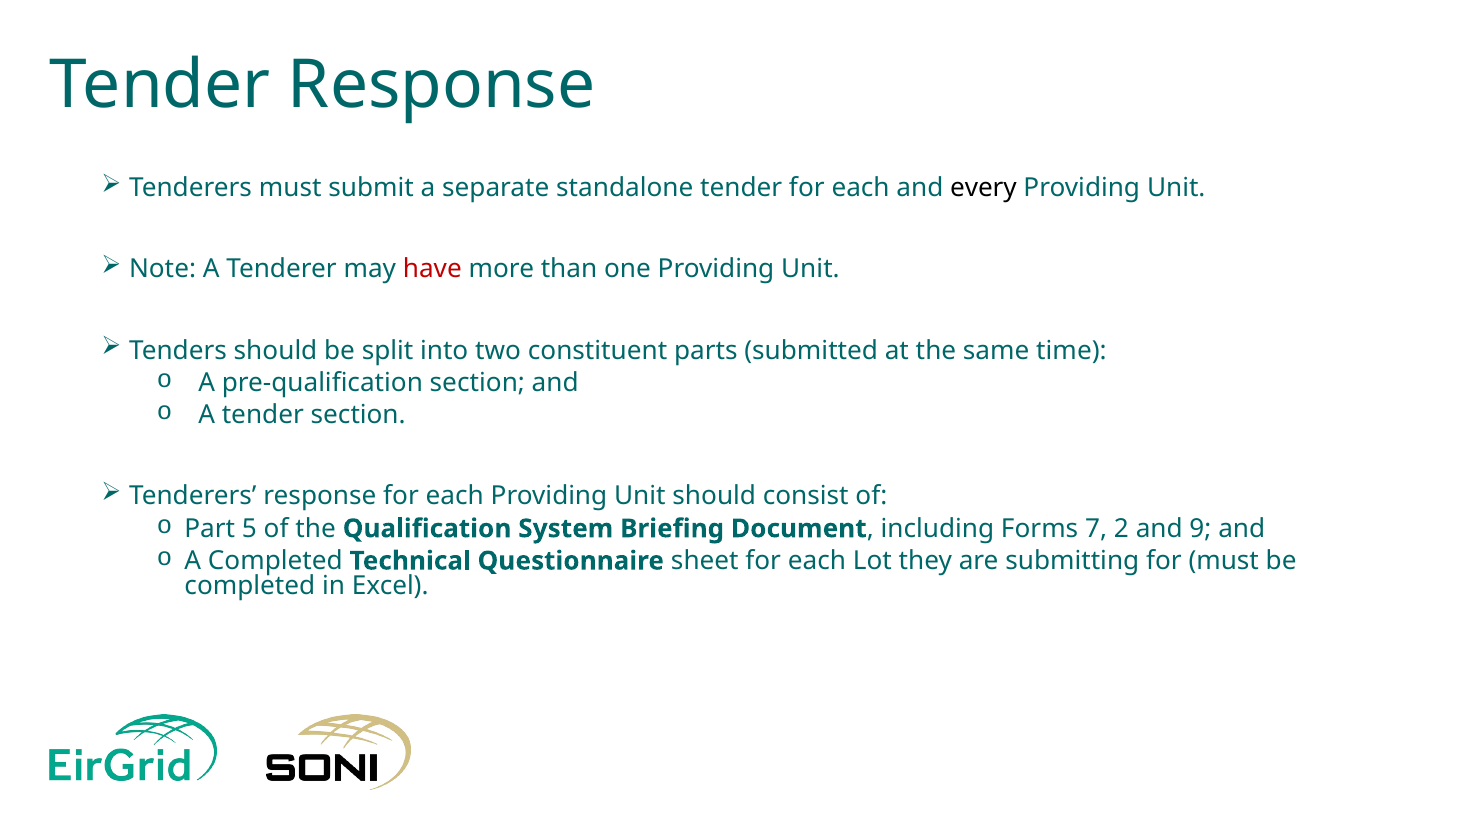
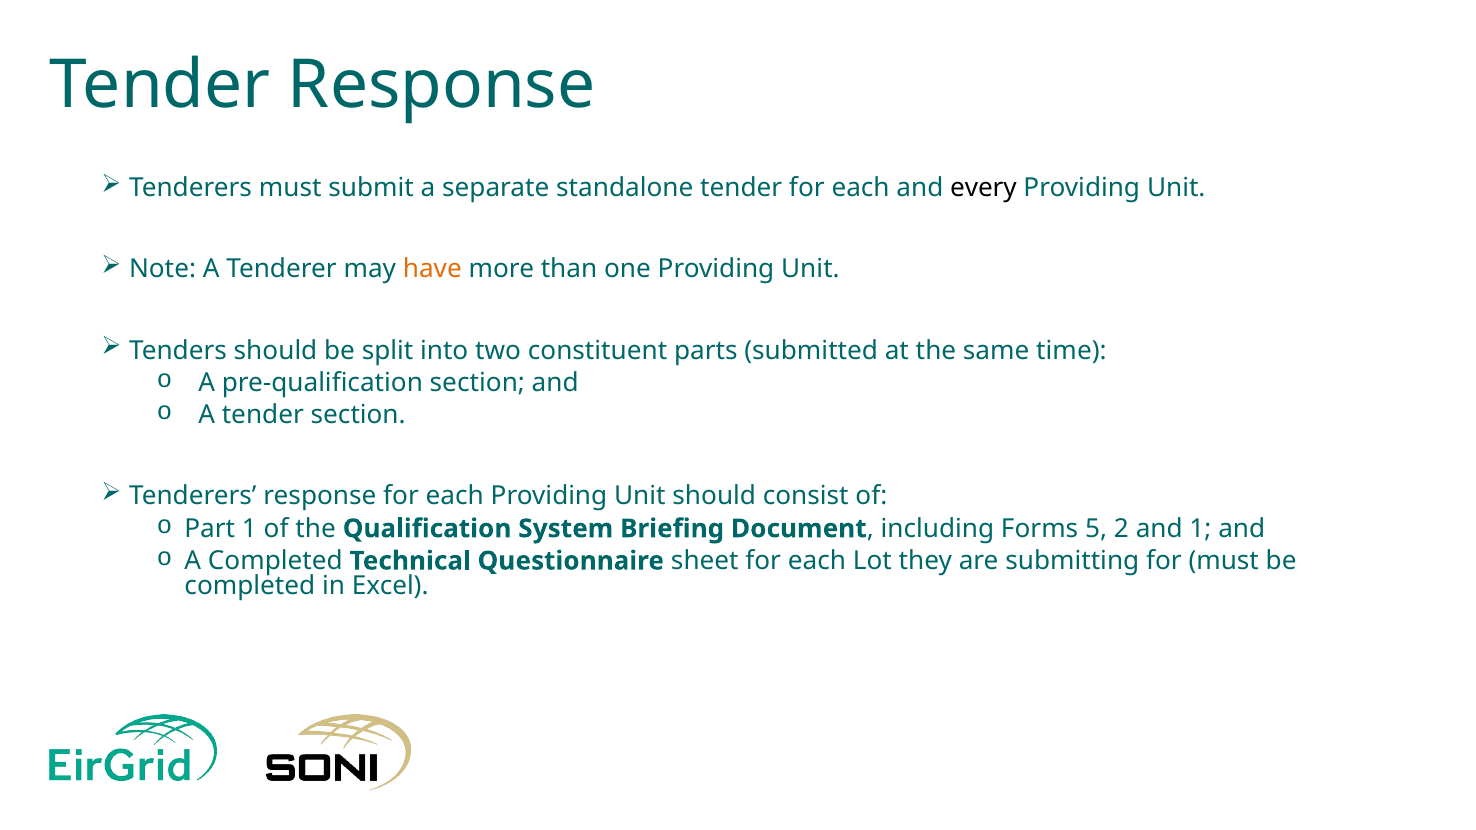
have colour: red -> orange (432, 269)
Part 5: 5 -> 1 (249, 529)
7: 7 -> 5 (1096, 529)
and 9: 9 -> 1 (1200, 529)
